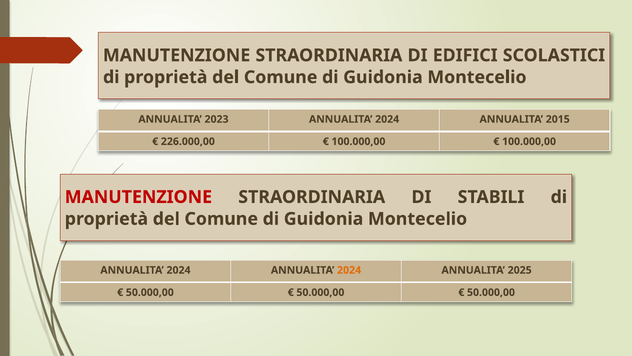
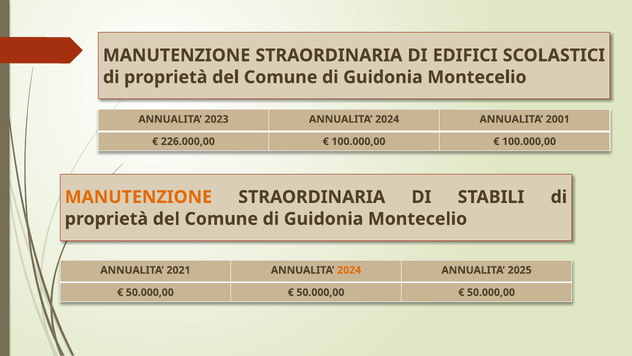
2015: 2015 -> 2001 (558, 119)
MANUTENZIONE colour: red -> orange (138, 197)
2024: 2024 -> 2021 (179, 270)
